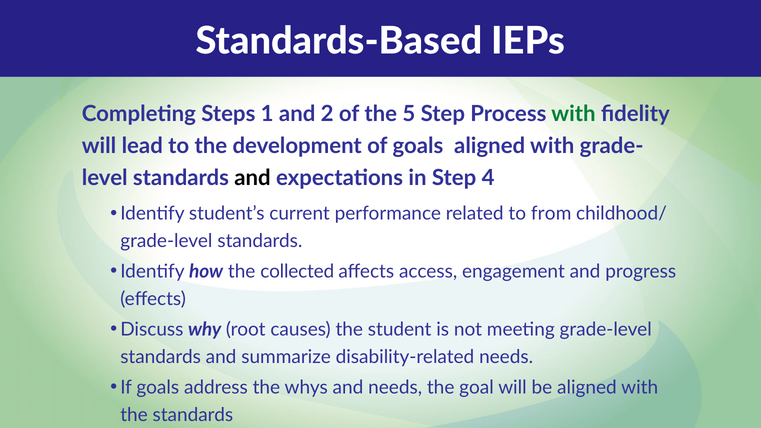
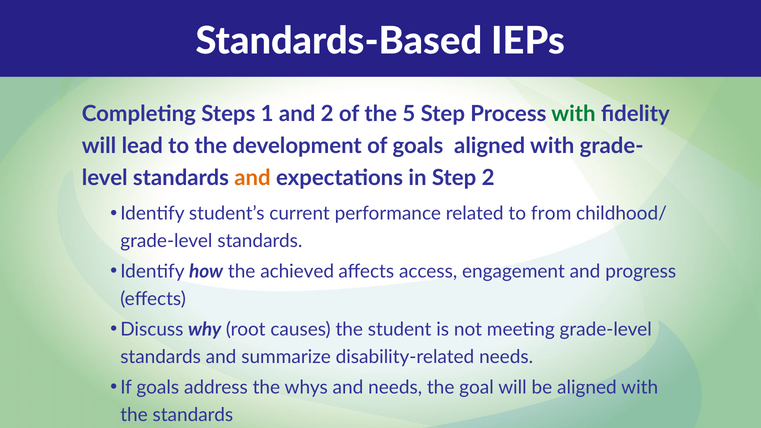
and colour: black -> orange (253, 178)
Step 4: 4 -> 2 (488, 178)
collected: collected -> achieved (297, 272)
